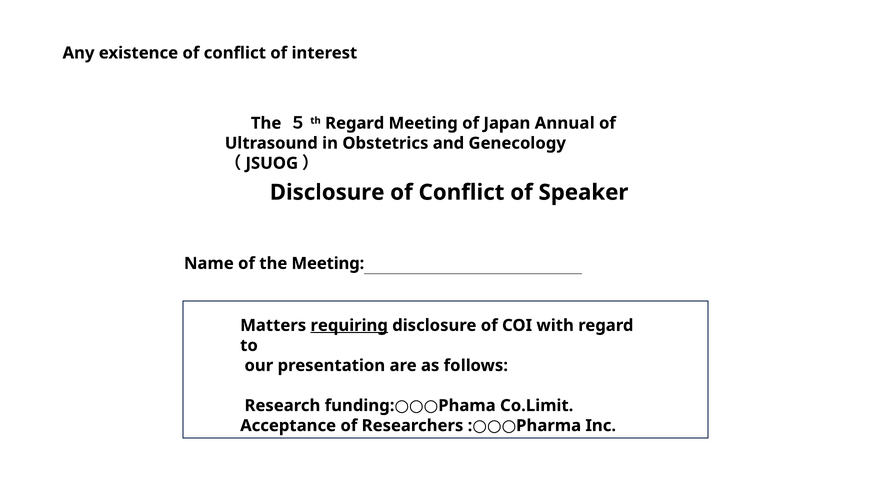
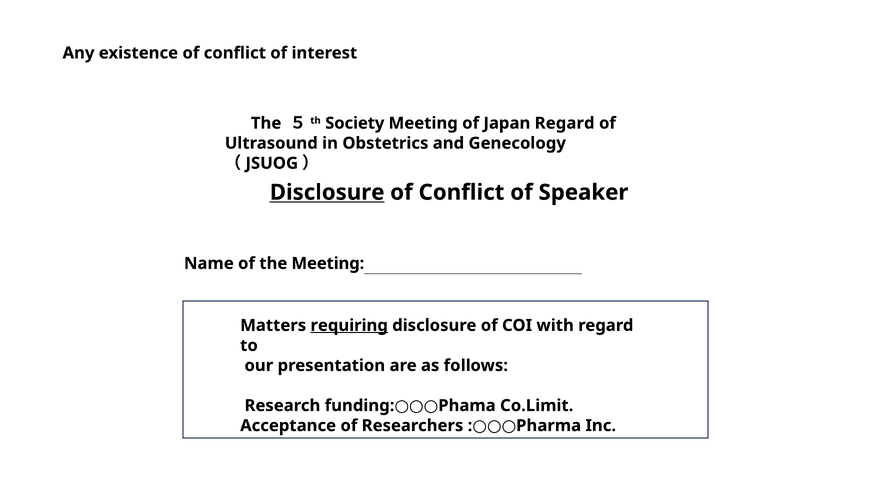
Regard: Regard -> Society (355, 123)
Japan Annual: Annual -> Regard (565, 123)
Disclosure underline: none -> present (327, 192)
